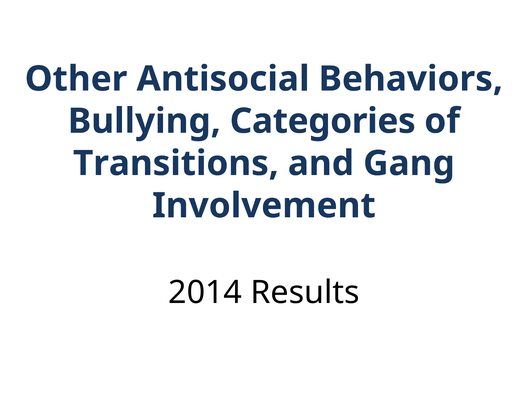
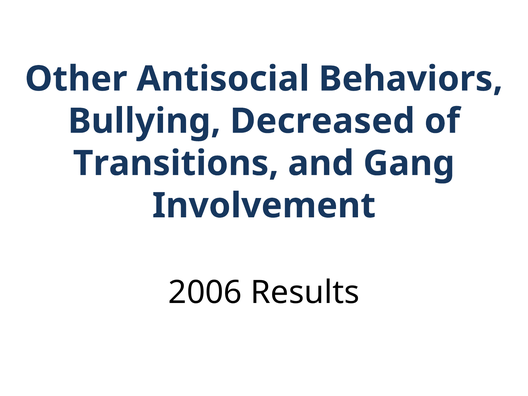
Categories: Categories -> Decreased (322, 121)
2014: 2014 -> 2006 (205, 293)
